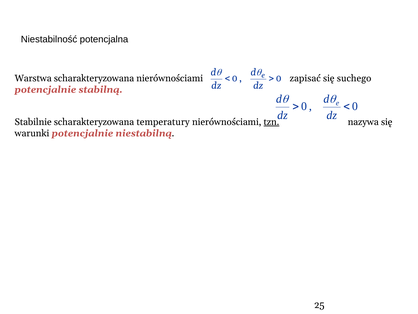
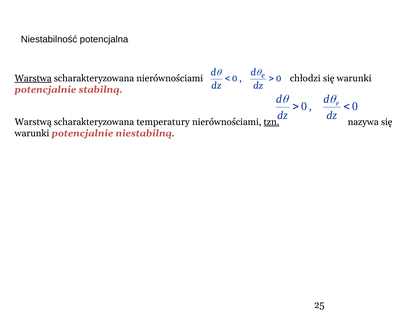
Warstwa underline: none -> present (33, 78)
zapisać: zapisać -> chłodzi (305, 78)
suchego: suchego -> warunki (354, 78)
Stabilnie: Stabilnie -> Warstwą (33, 122)
